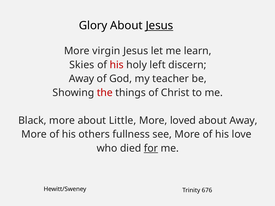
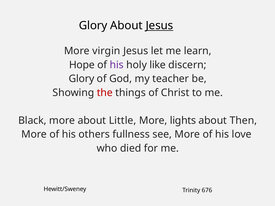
Skies: Skies -> Hope (82, 65)
his colour: red -> purple (117, 65)
left: left -> like (158, 65)
Away: Away -> Glory (82, 79)
loved: loved -> lights (183, 121)
about Away: Away -> Then (243, 121)
for underline: present -> none (151, 148)
